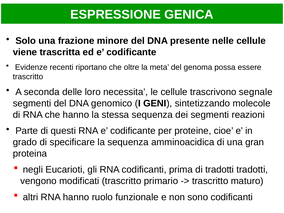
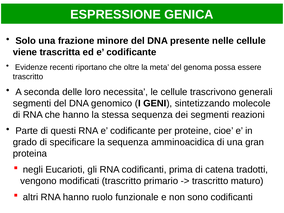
segnale: segnale -> generali (256, 92)
di tradotti: tradotti -> catena (220, 170)
